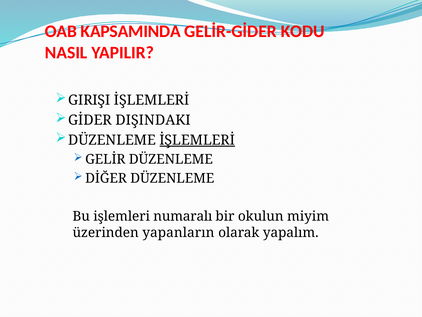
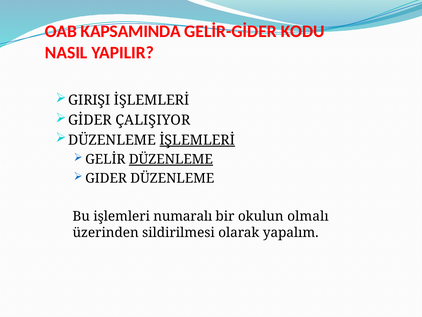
DIŞINDAKI: DIŞINDAKI -> ÇALIŞIYOR (153, 120)
DÜZENLEME underline: none -> present (171, 159)
DİĞER: DİĞER -> GIDER (106, 178)
miyim: miyim -> olmalı (308, 216)
yapanların: yapanların -> sildirilmesi (178, 232)
